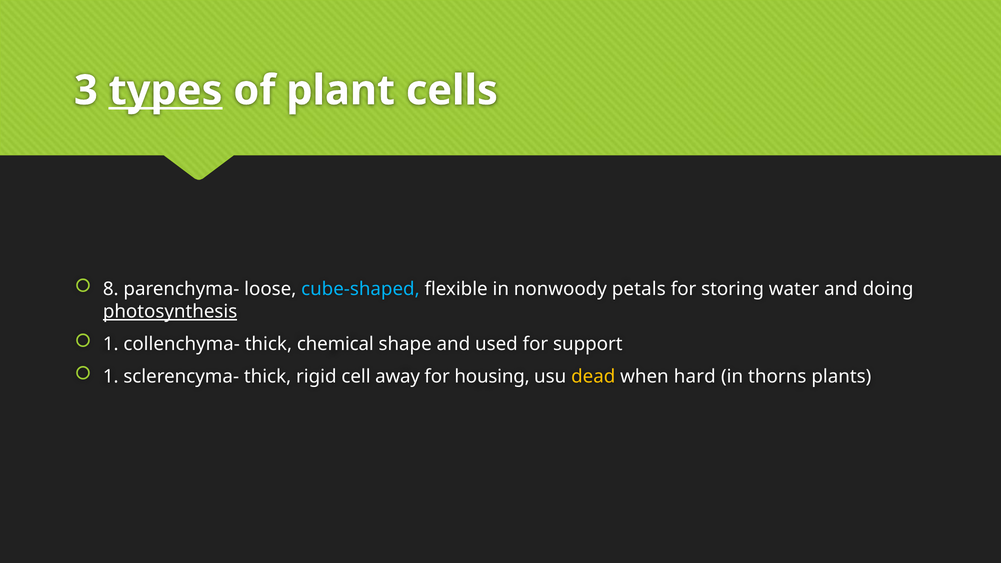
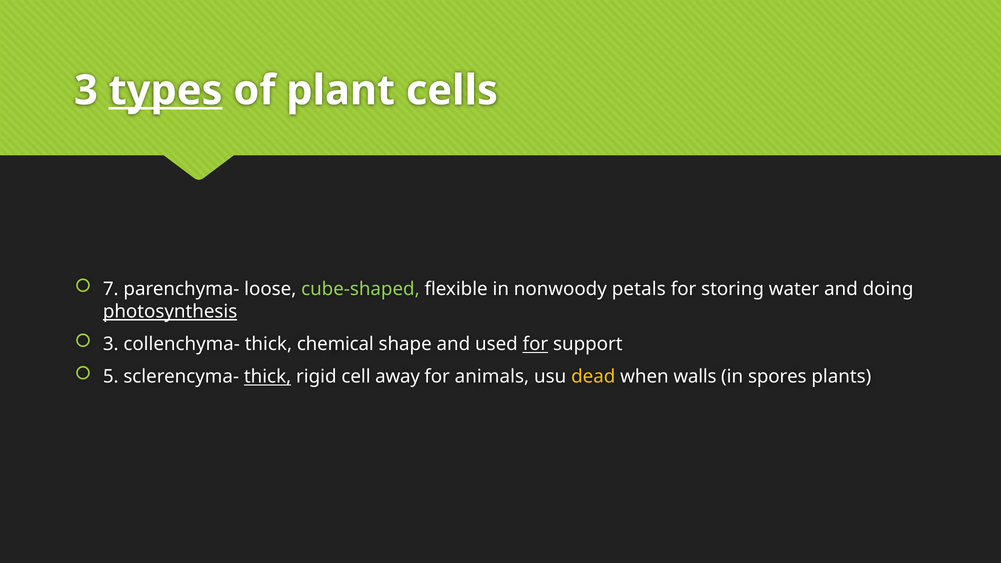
8: 8 -> 7 (111, 289)
cube-shaped colour: light blue -> light green (360, 289)
1: 1 -> 3 (111, 344)
for underline: none -> present (535, 344)
1: 1 -> 5 (111, 377)
thick underline: none -> present (268, 377)
housing: housing -> animals (492, 377)
hard: hard -> walls (695, 377)
thorns: thorns -> spores (777, 377)
